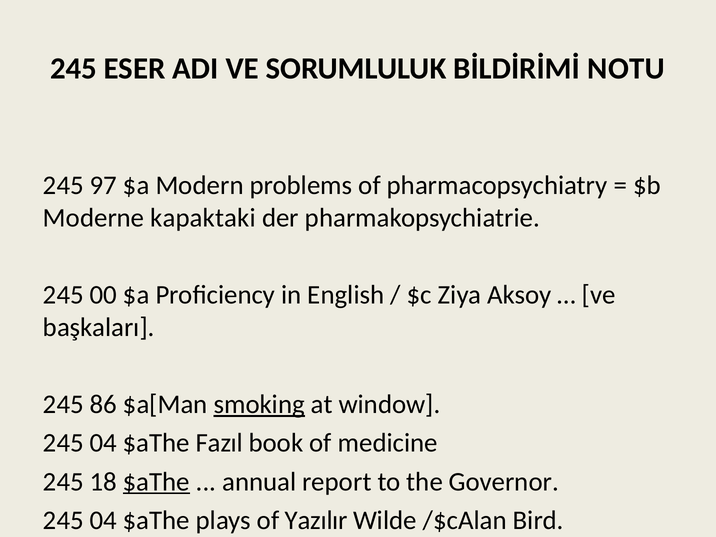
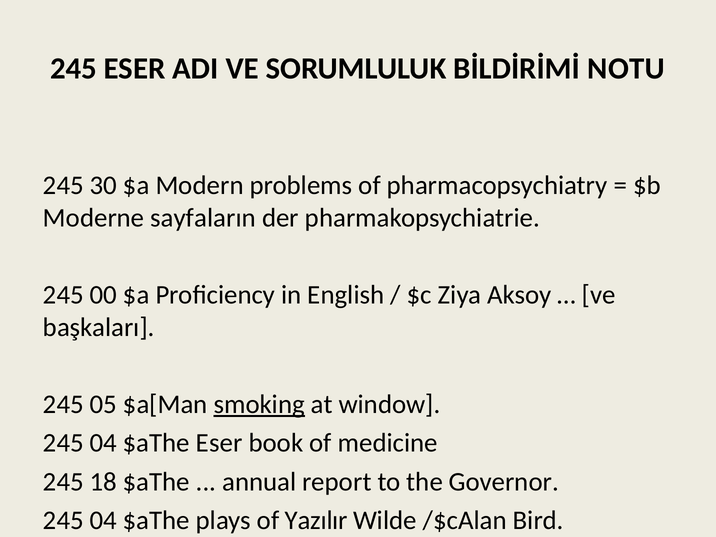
97: 97 -> 30 (103, 185)
kapaktaki: kapaktaki -> sayfaların (203, 218)
86: 86 -> 05 (103, 404)
$aThe Fazıl: Fazıl -> Eser (219, 443)
$aThe underline: present -> none (156, 482)
